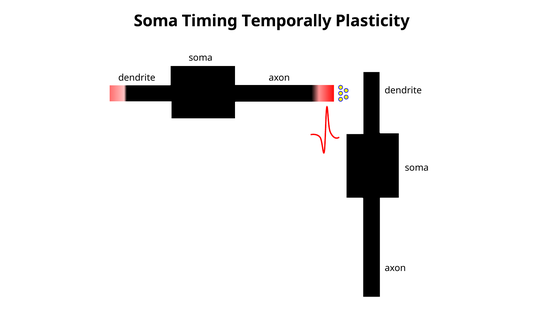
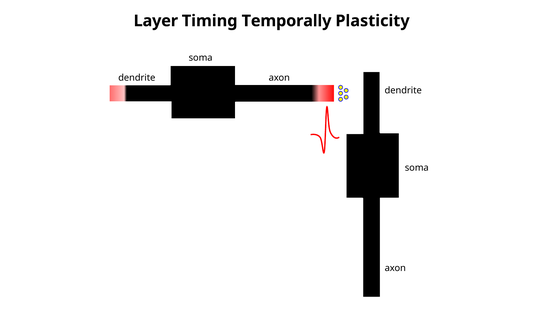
Soma: Soma -> Layer (156, 21)
